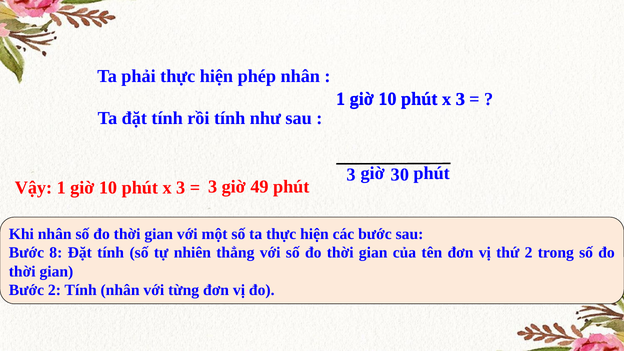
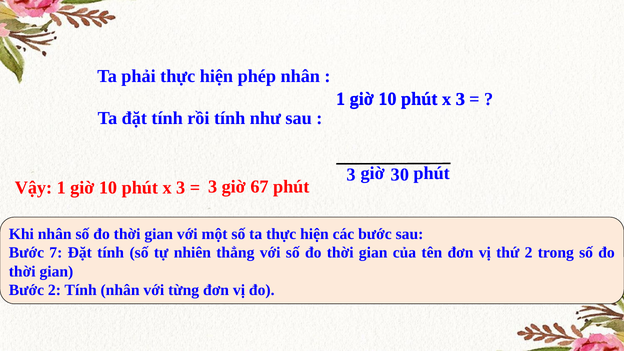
49: 49 -> 67 (259, 187)
Bước 8: 8 -> 7 (56, 253)
